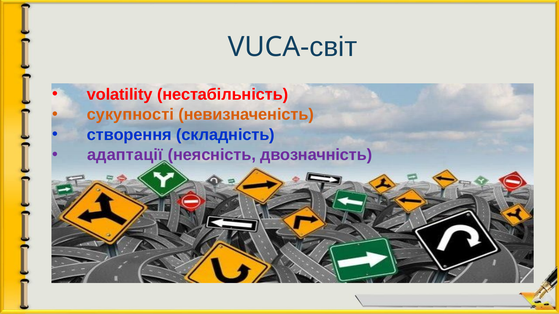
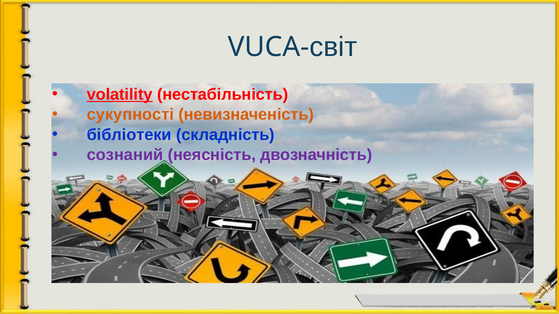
volatility underline: none -> present (120, 95)
створення: створення -> бібліотеки (129, 135)
адаптації: адаптації -> сознаний (125, 155)
